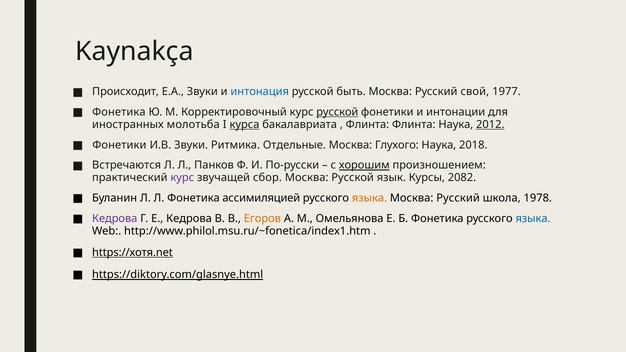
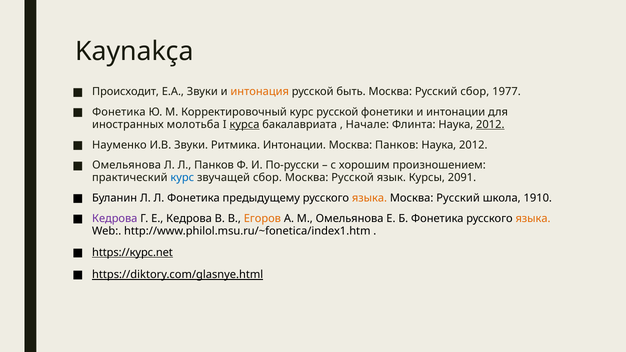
интонация colour: blue -> orange (260, 92)
Русский свой: свой -> сбор (475, 92)
русской underline: present -> none (337, 112)
Флинта: Флинта -> Начале (367, 125)
Фонетики: Фонетики -> Науменко (119, 145)
Ритмика Отдельные: Отдельные -> Интонации (294, 145)
Москва Глухого: Глухого -> Панков (397, 145)
2018: 2018 -> 2012 (473, 145)
Встречаются: Встречаются -> Омельянова (127, 165)
хорошим underline: present -> none (364, 165)
курс colour: purple -> blue (182, 178)
2082: 2082 -> 2091 (462, 178)
ассимиляцией: ассимиляцией -> предыдущему (261, 198)
1978: 1978 -> 1910 (538, 198)
языка colour: blue -> orange (533, 218)
https://хотя.net: https://хотя.net -> https://курс.net (132, 252)
